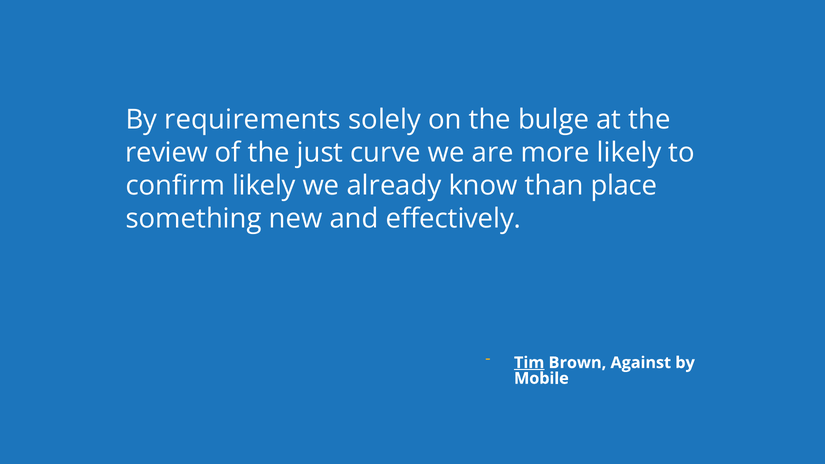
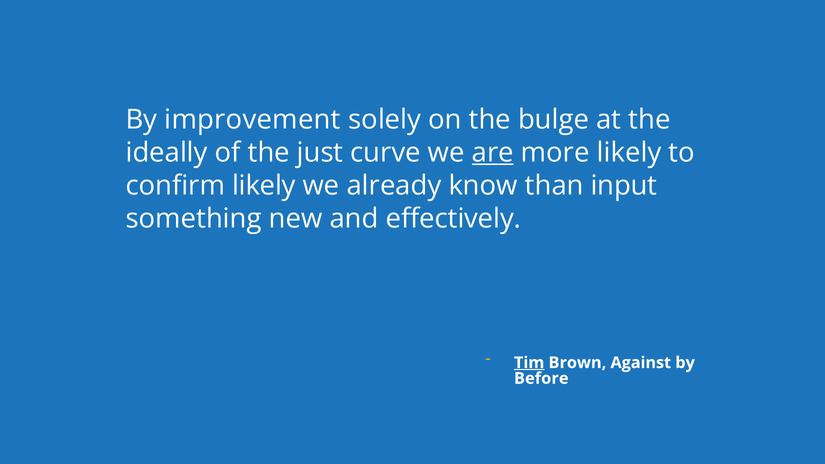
requirements: requirements -> improvement (253, 119)
review: review -> ideally (167, 153)
are underline: none -> present (493, 153)
place: place -> input (624, 186)
Mobile: Mobile -> Before (541, 378)
